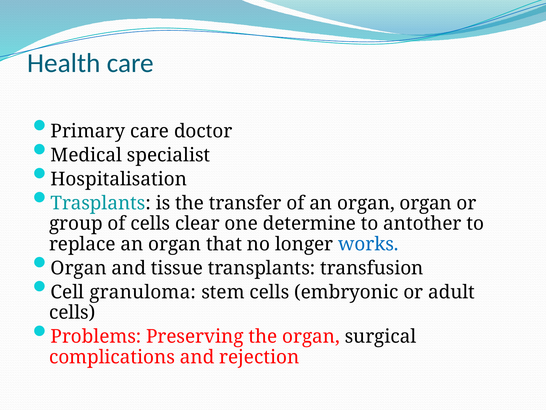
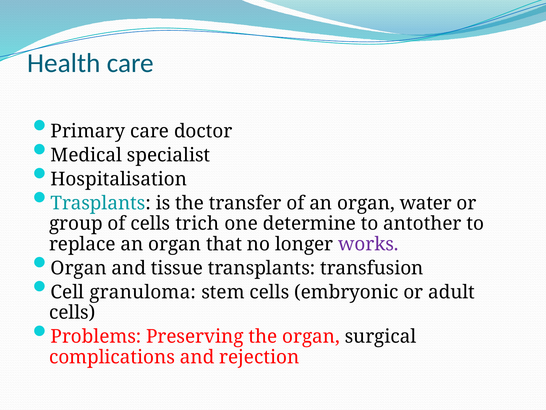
organ organ: organ -> water (426, 203)
clear: clear -> trich (197, 223)
works colour: blue -> purple (368, 244)
